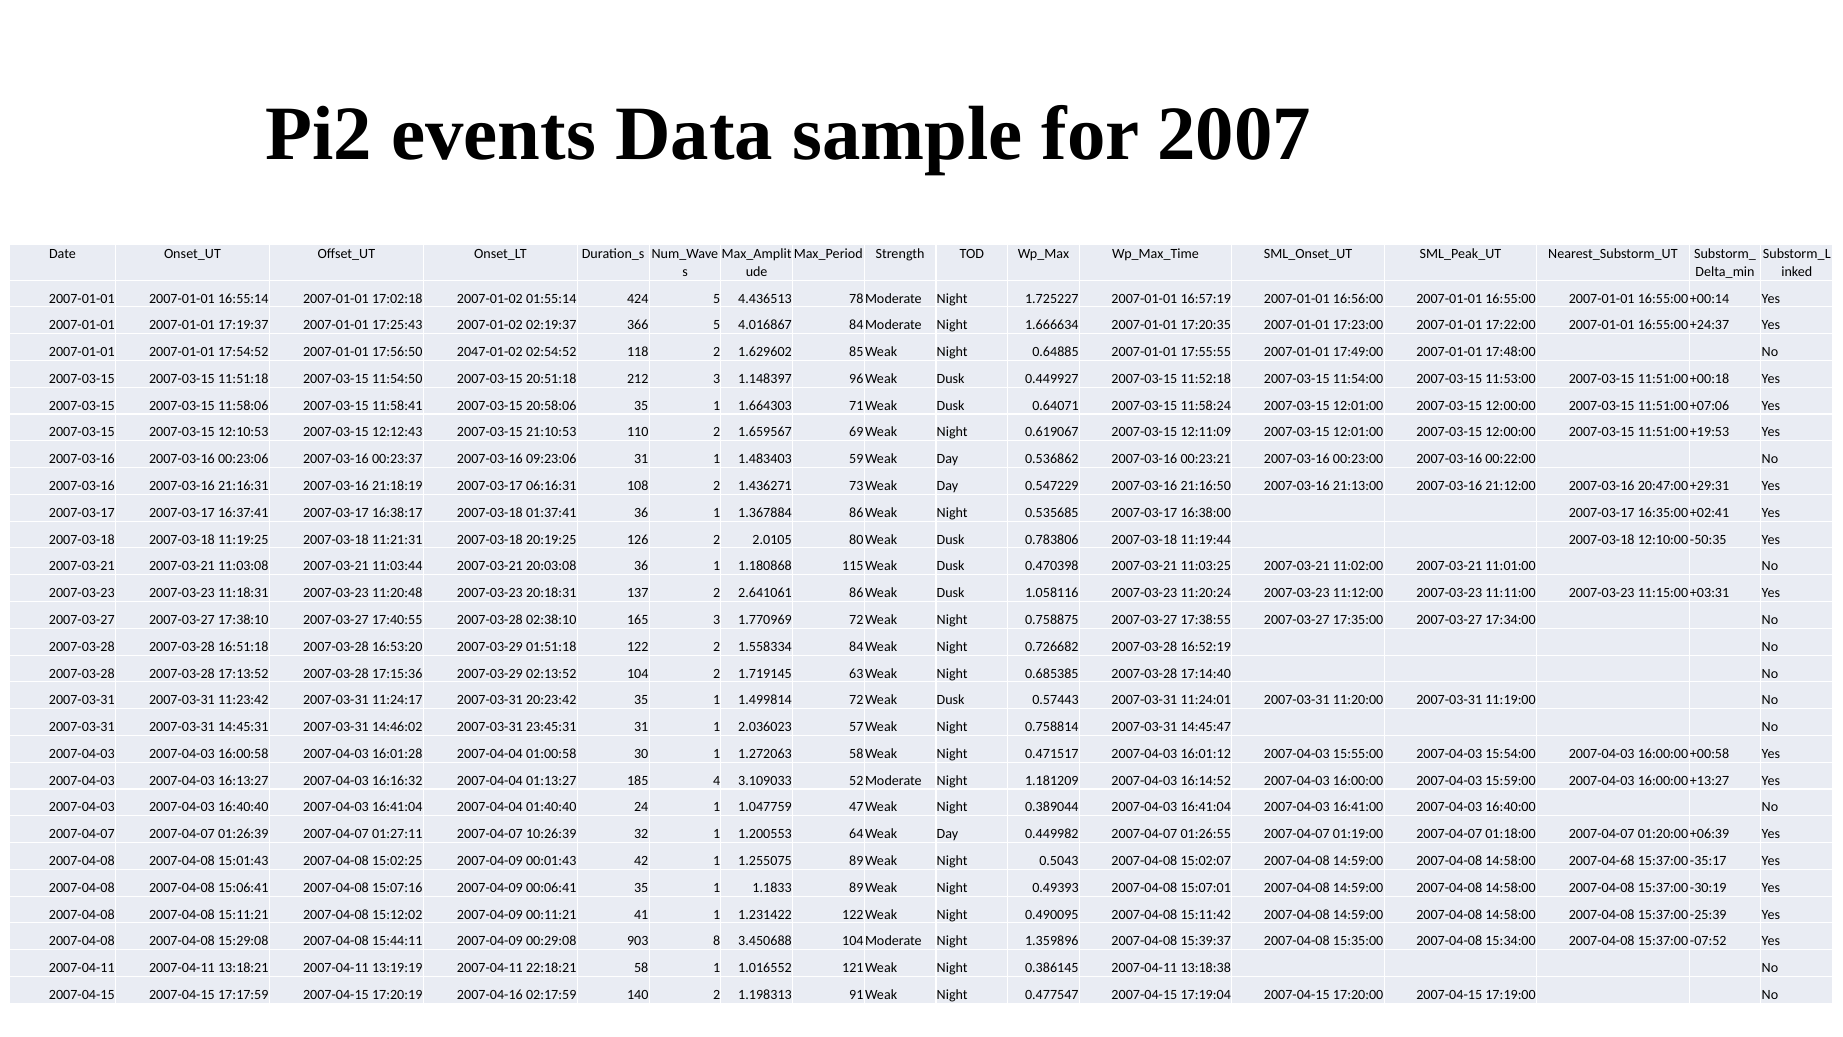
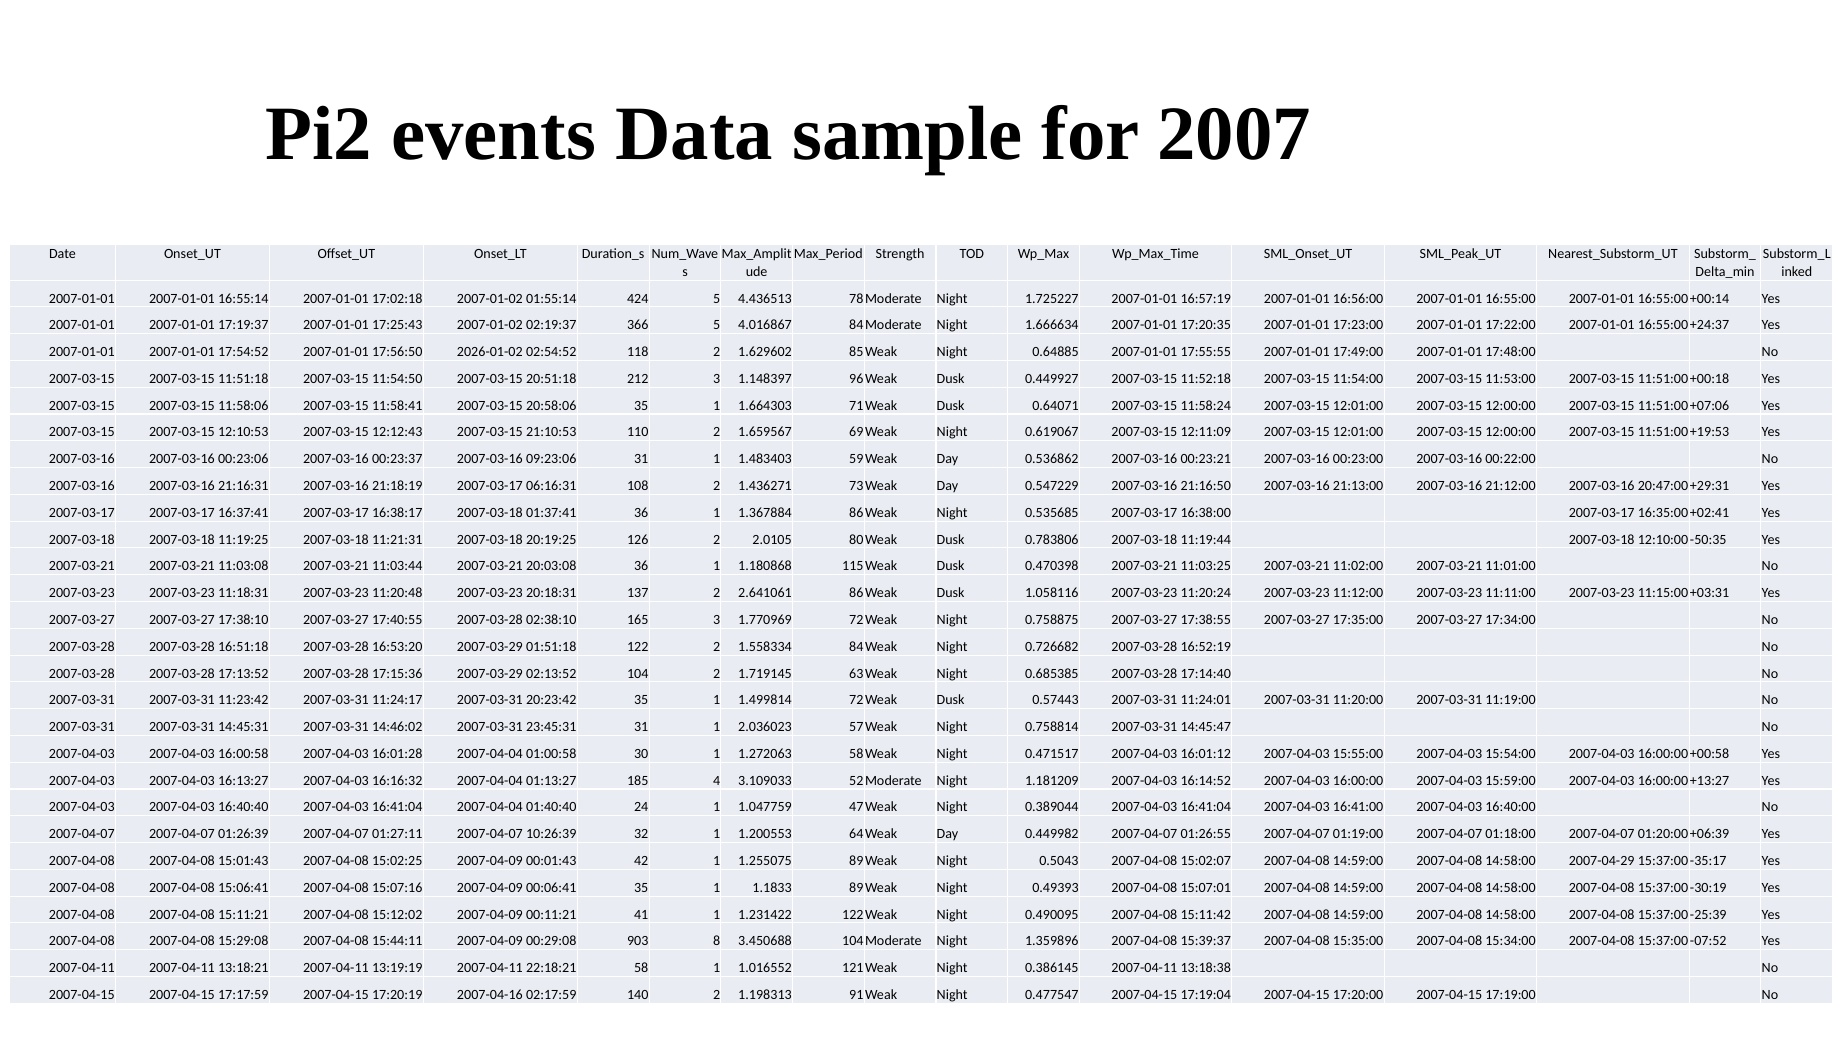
2047-01-02: 2047-01-02 -> 2026-01-02 (490, 352)
2007-04-68: 2007-04-68 -> 2007-04-29 (1602, 861)
